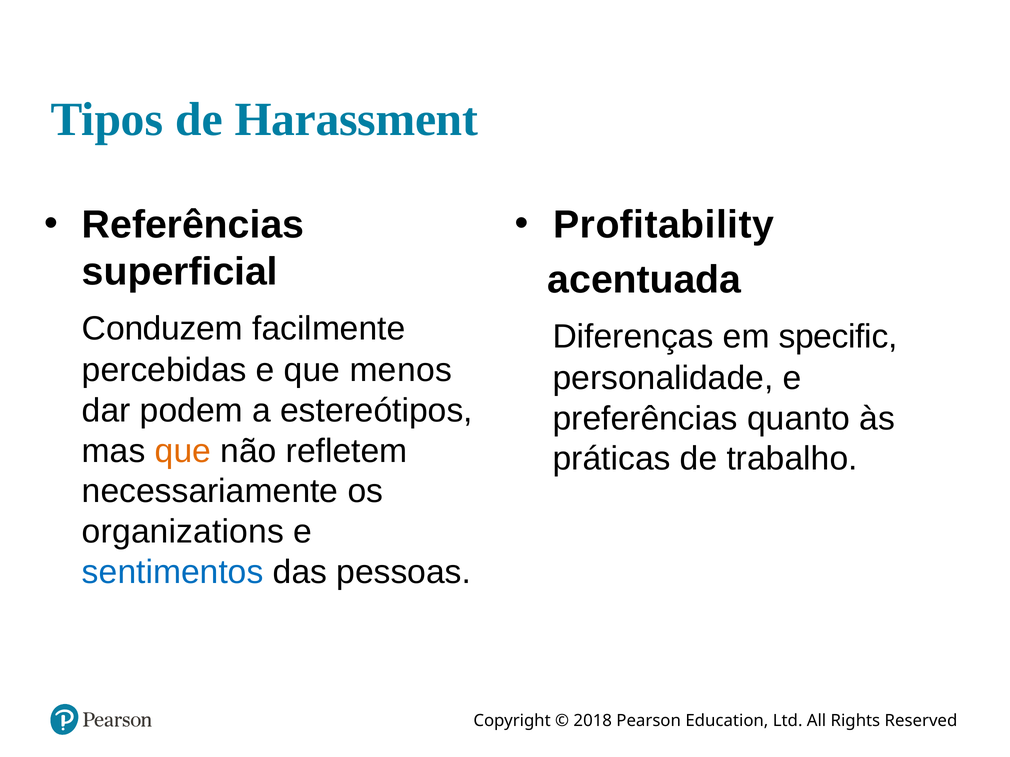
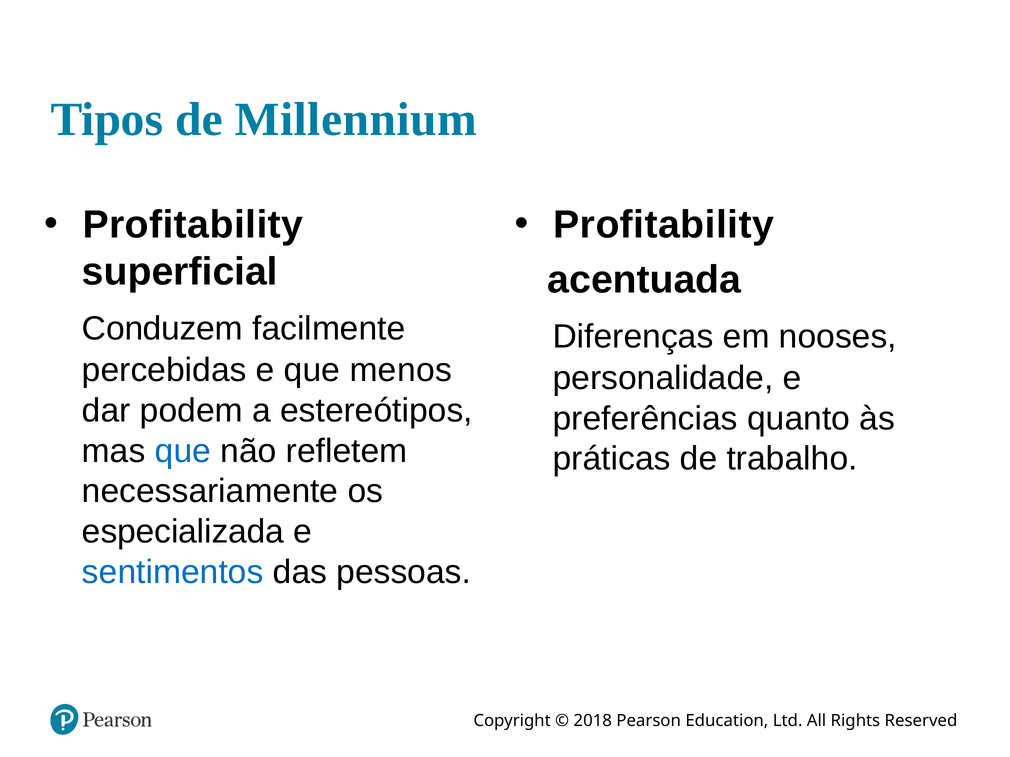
Harassment: Harassment -> Millennium (356, 120)
Referências: Referências -> Profitability (193, 225)
specific: specific -> nooses (838, 337)
que colour: orange -> blue (183, 451)
organizations: organizations -> especializada (183, 532)
